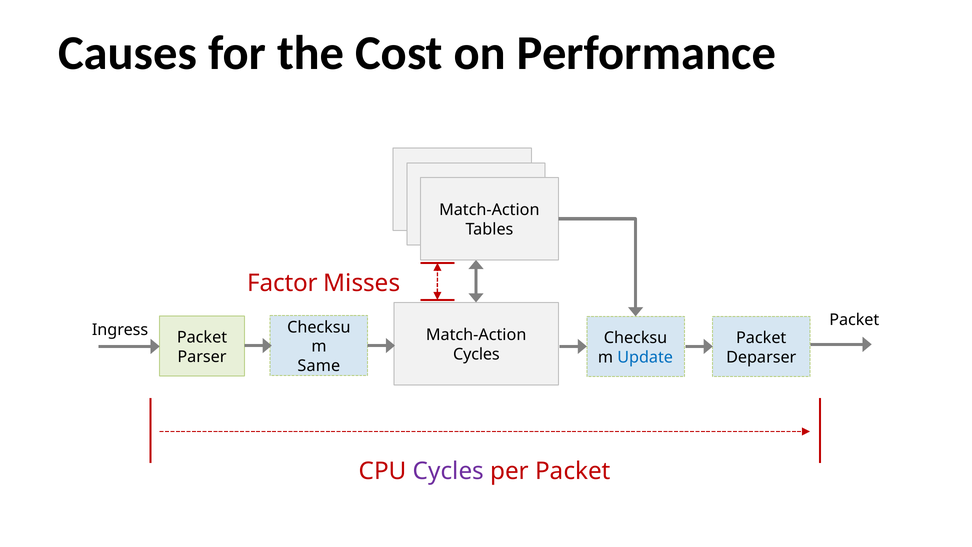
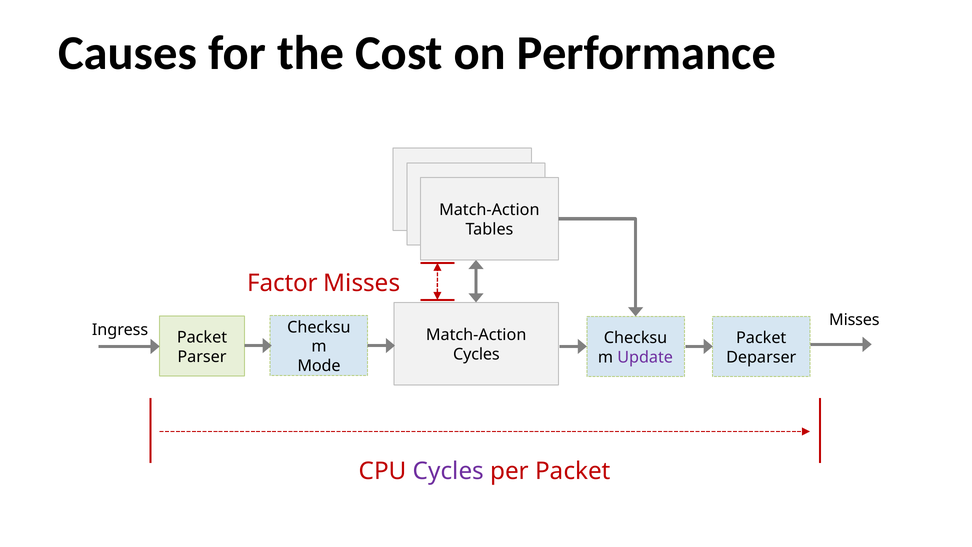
Packet: Packet -> Misses (854, 320)
Update colour: blue -> purple (645, 357)
Same: Same -> Mode (319, 366)
